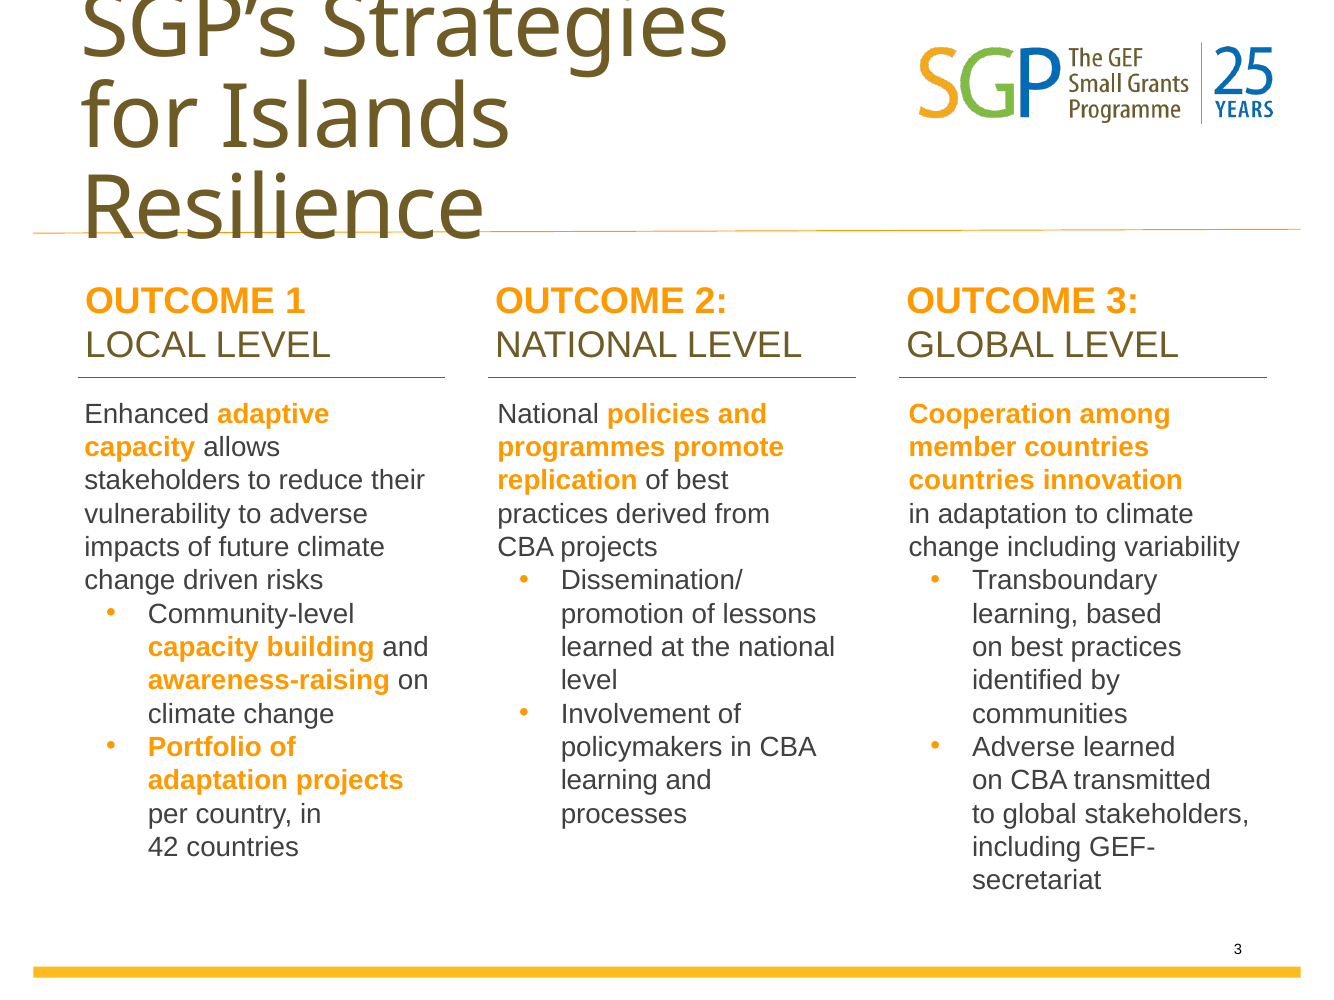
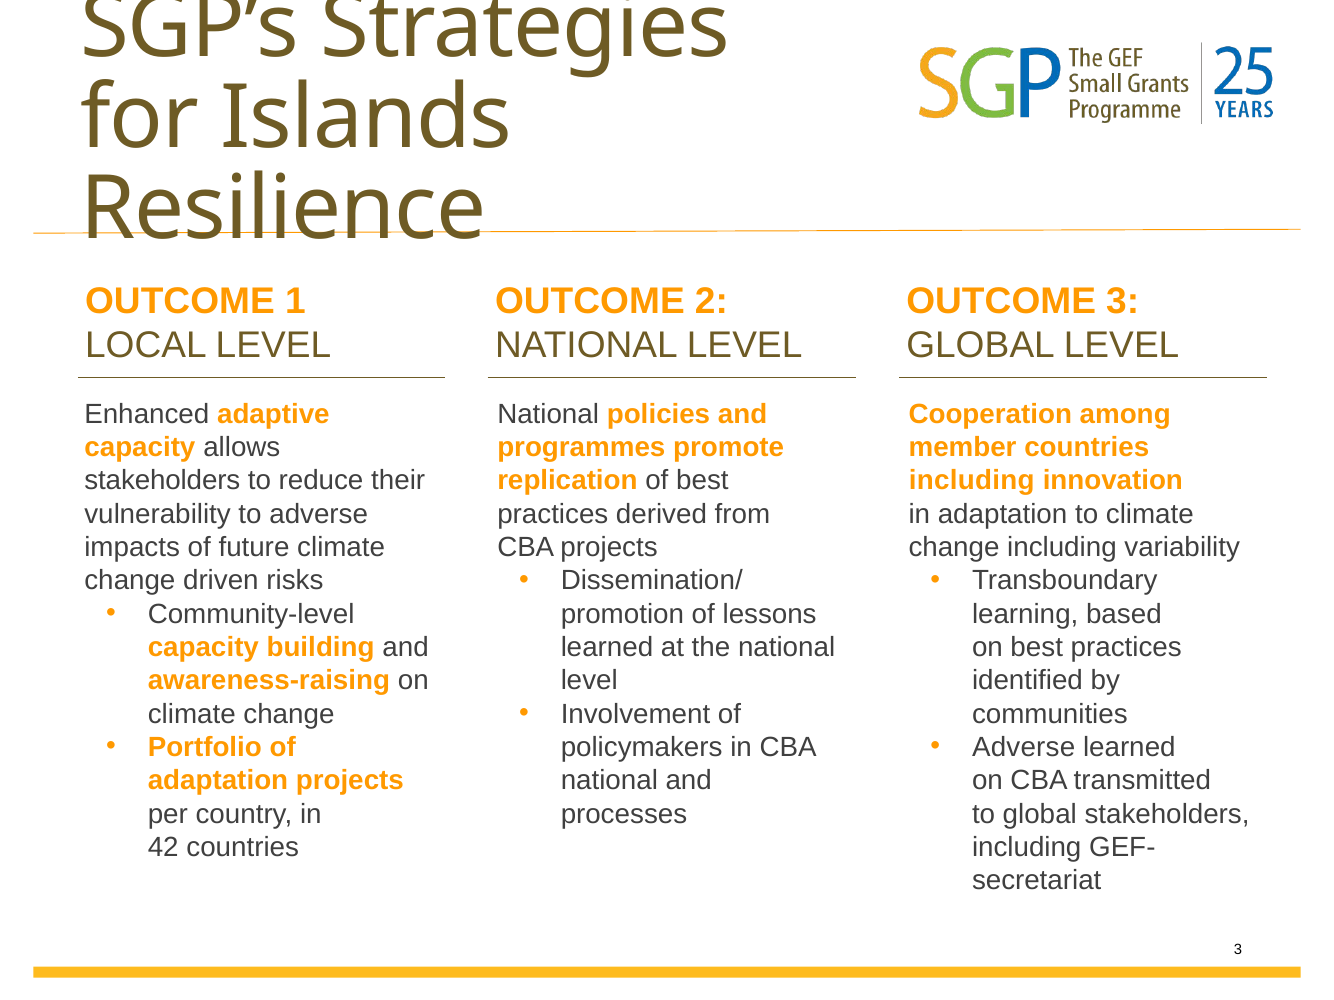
countries: countries -> including (972, 481)
learning: learning -> national (609, 781)
